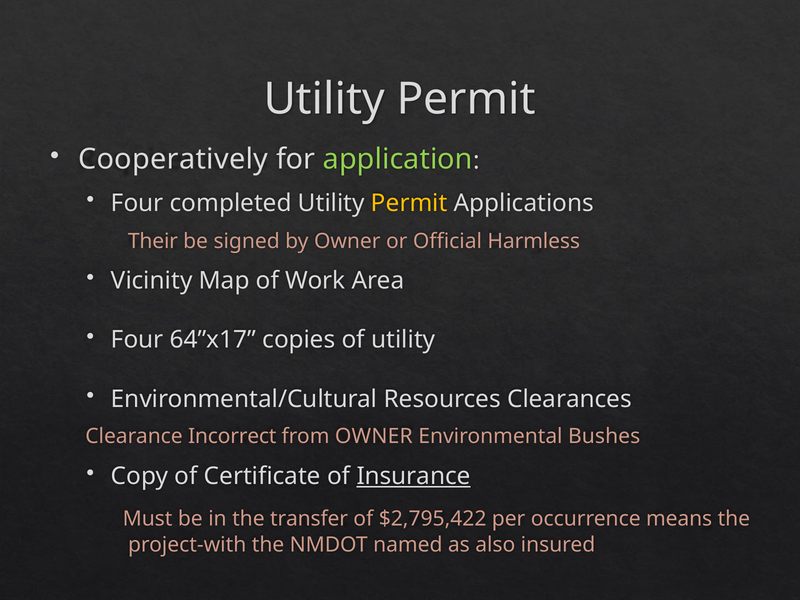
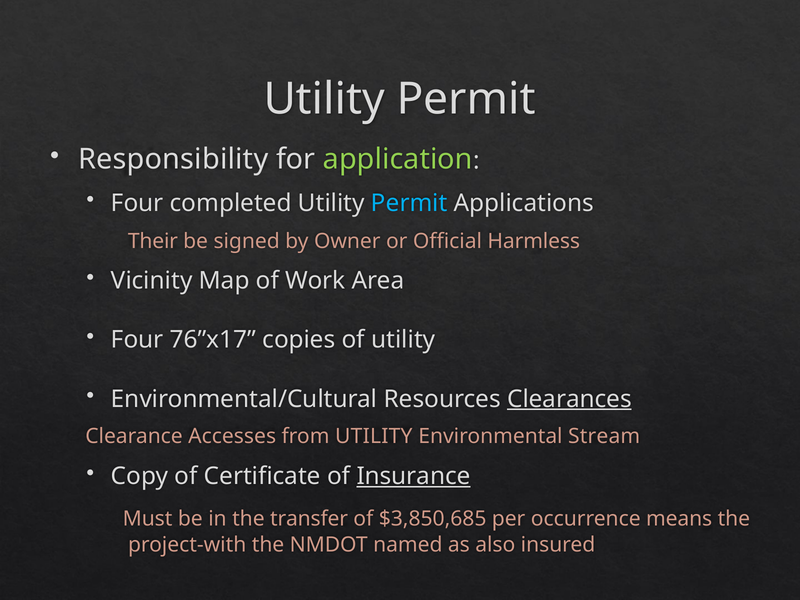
Cooperatively: Cooperatively -> Responsibility (173, 159)
Permit colour: yellow -> light blue (409, 203)
64”x17: 64”x17 -> 76”x17 (213, 340)
Clearances underline: none -> present (569, 399)
Incorrect: Incorrect -> Accesses (232, 436)
from OWNER: OWNER -> UTILITY (374, 436)
Bushes: Bushes -> Stream (604, 436)
$2,795,422: $2,795,422 -> $3,850,685 (433, 519)
